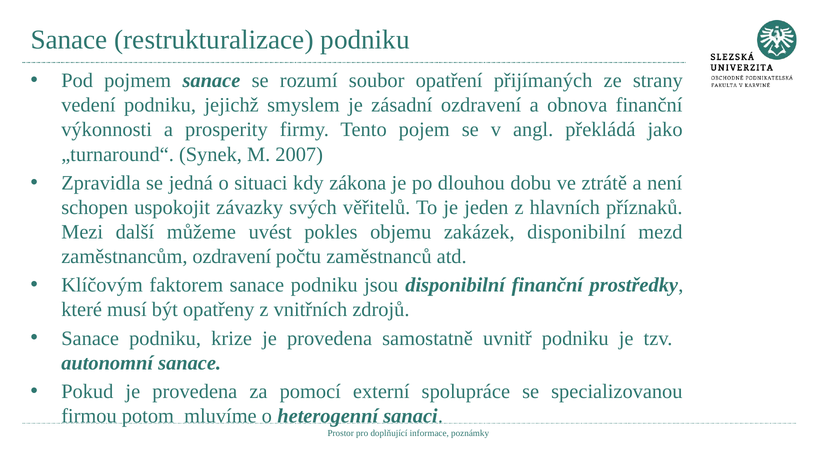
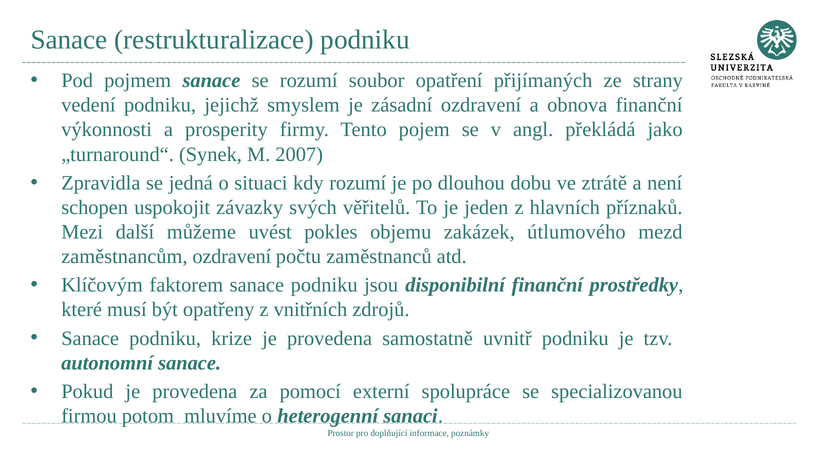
kdy zákona: zákona -> rozumí (358, 183)
zakázek disponibilní: disponibilní -> útlumového (576, 232)
